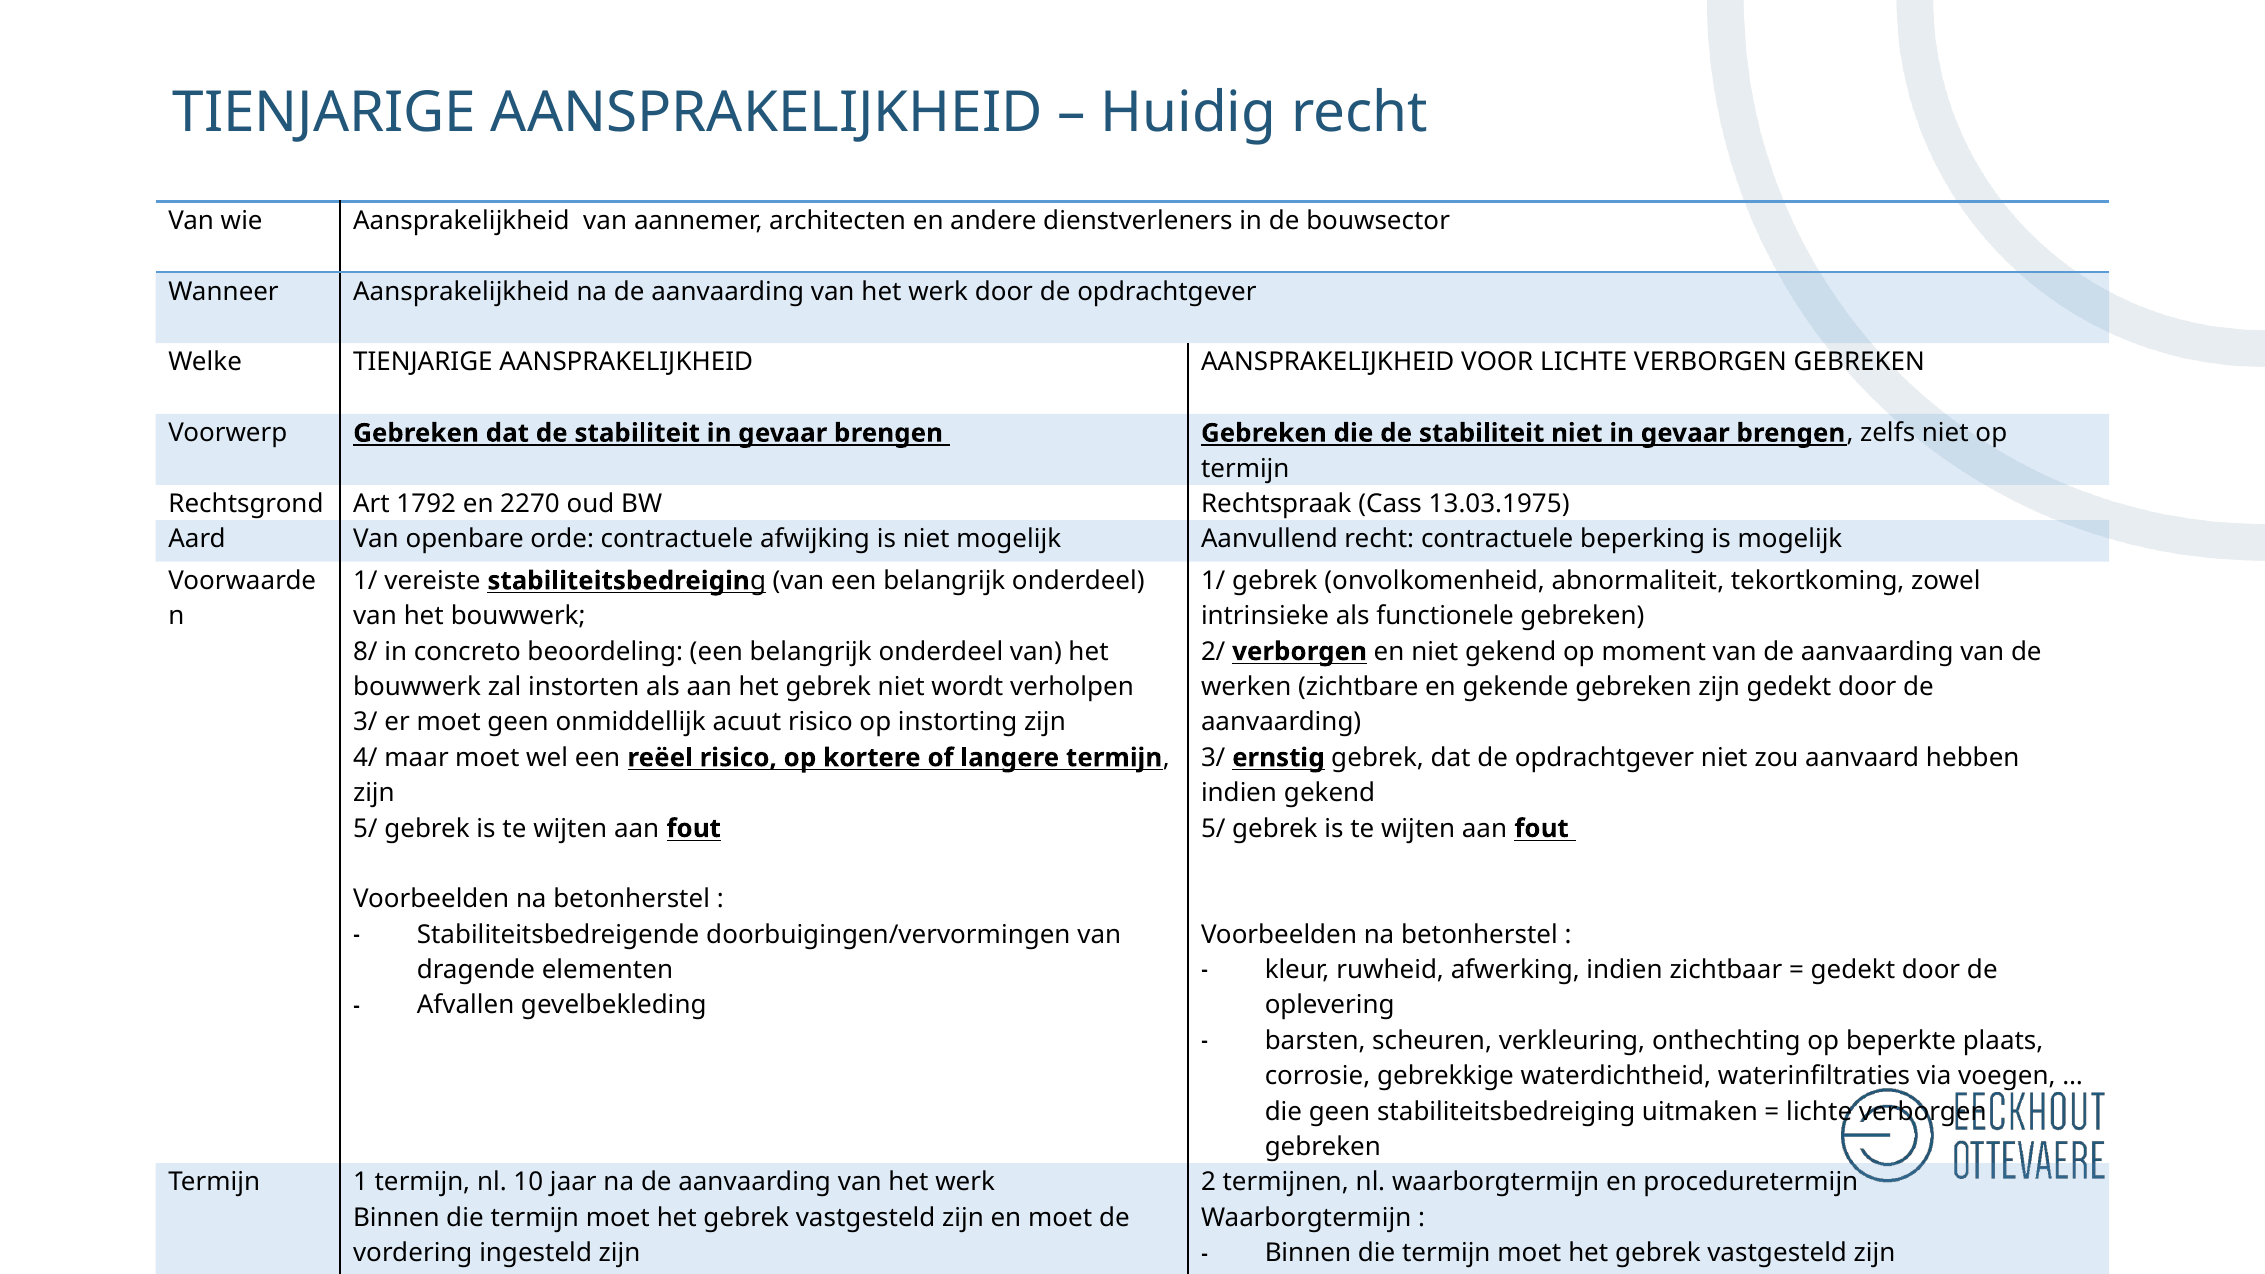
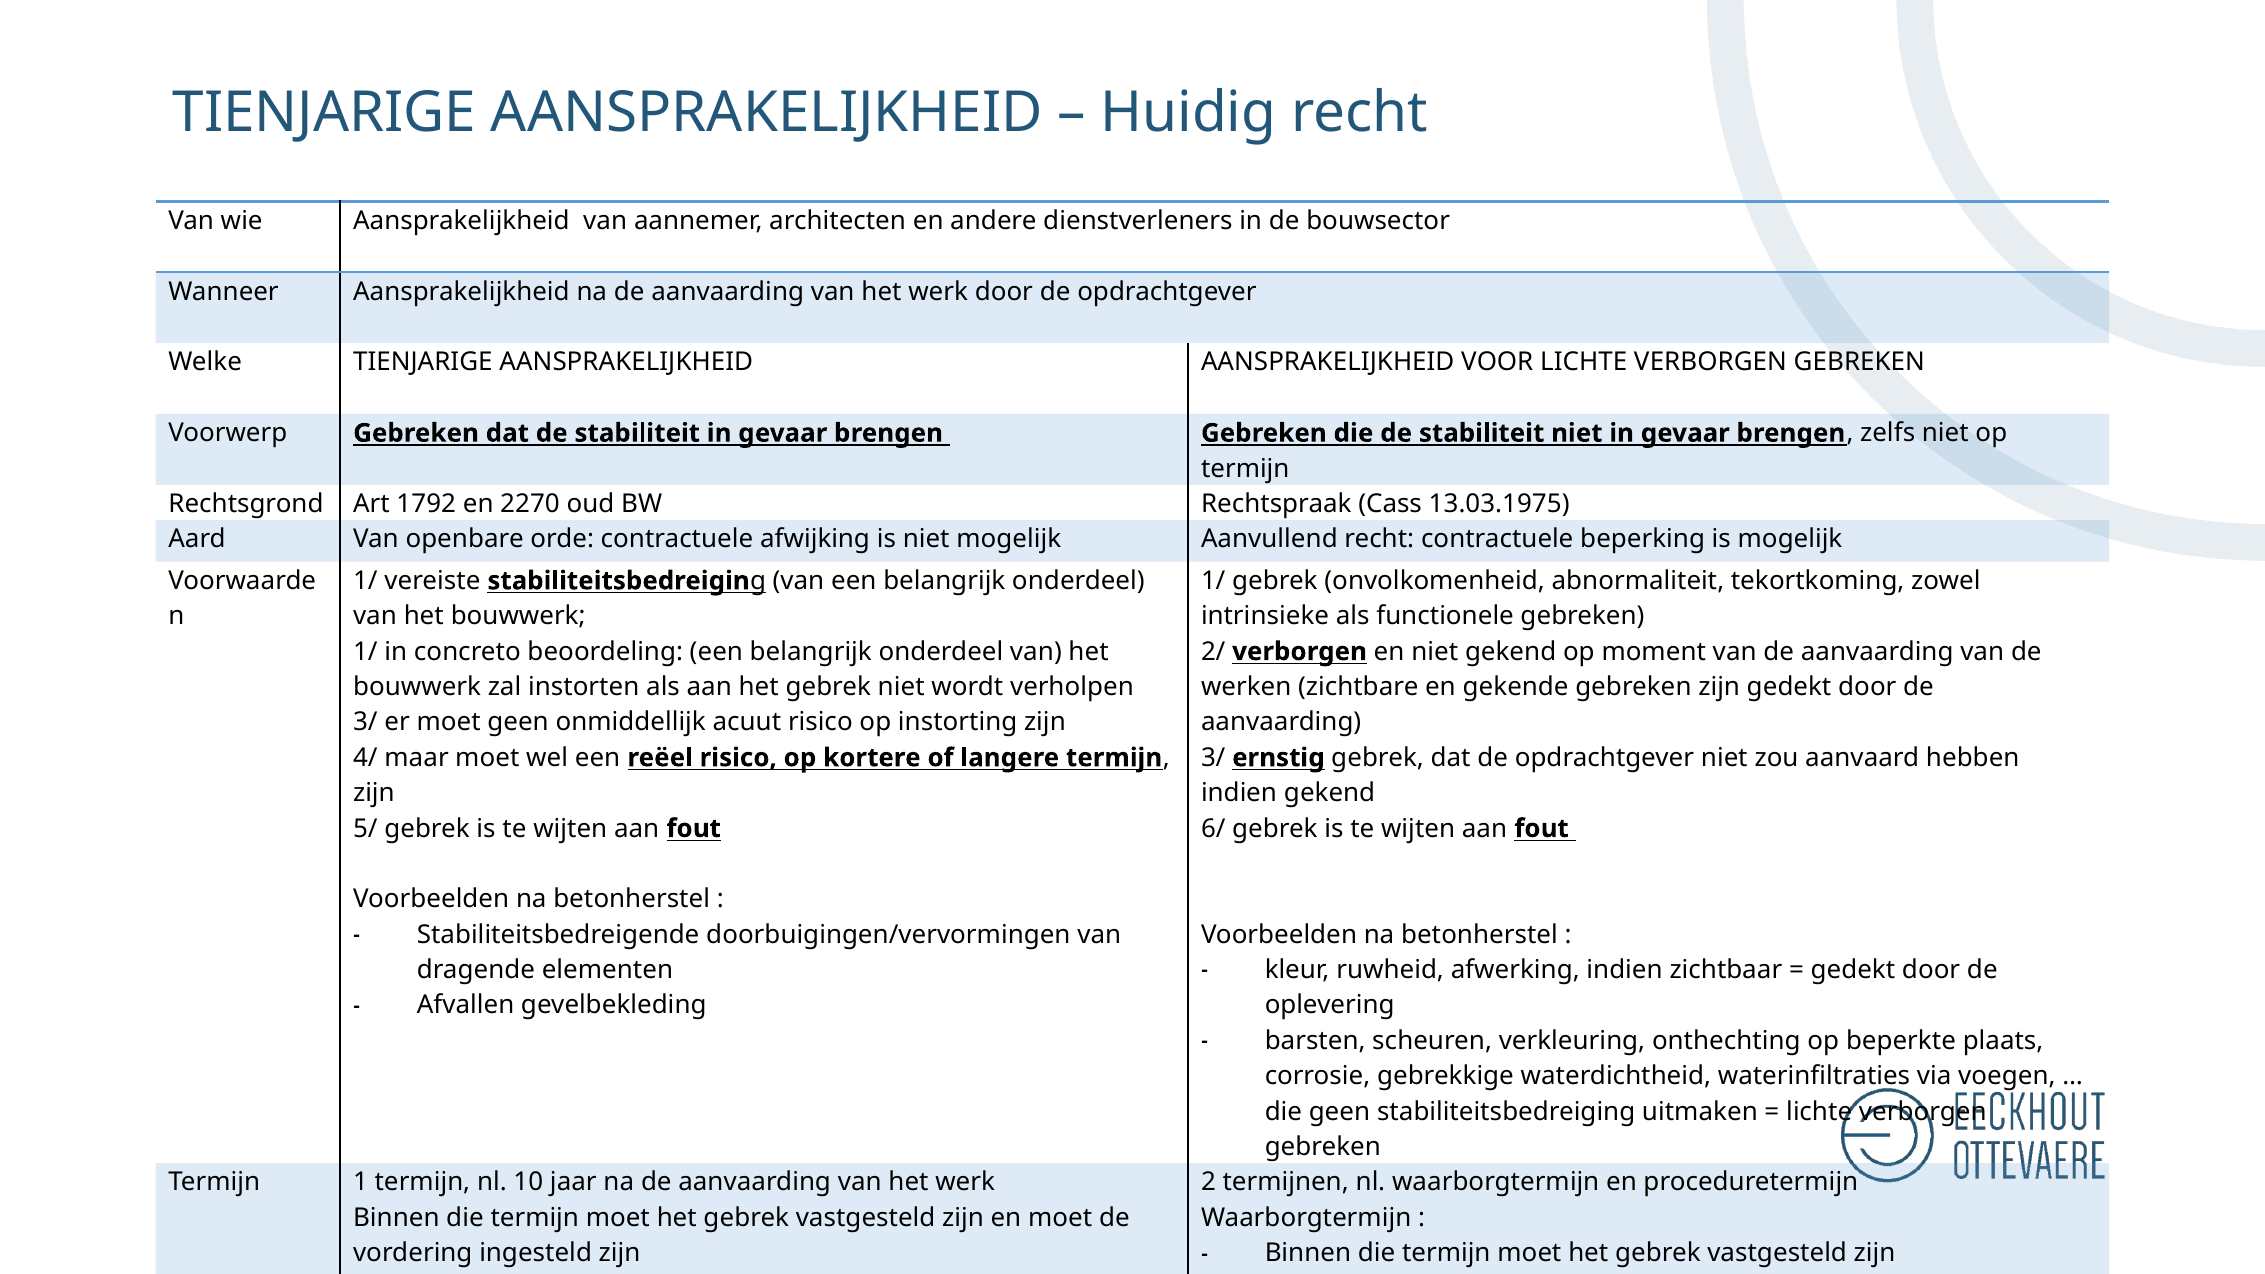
8/: 8/ -> 1/ (365, 652)
5/: 5/ -> 6/ (1213, 828)
